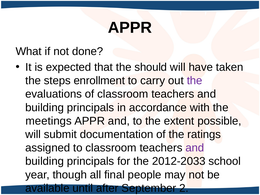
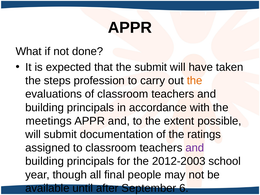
the should: should -> submit (151, 67)
enrollment: enrollment -> profession (99, 81)
the colour: purple -> orange (195, 81)
2012-2033: 2012-2033 -> 2012-2003 (179, 161)
2: 2 -> 6 (184, 188)
